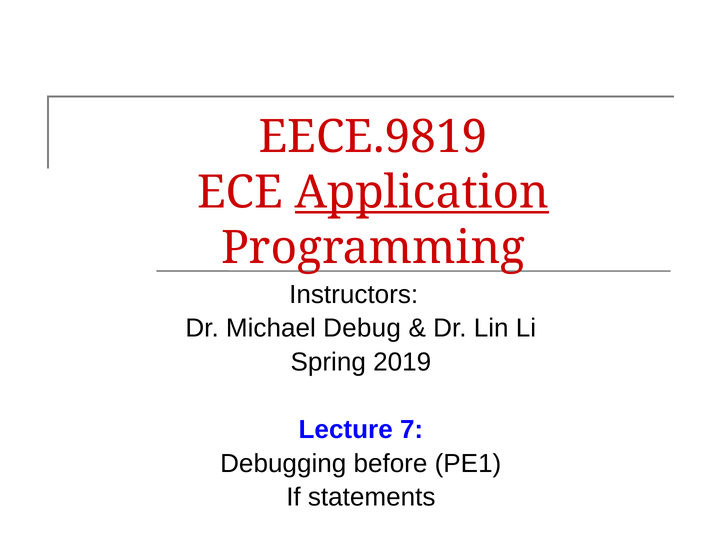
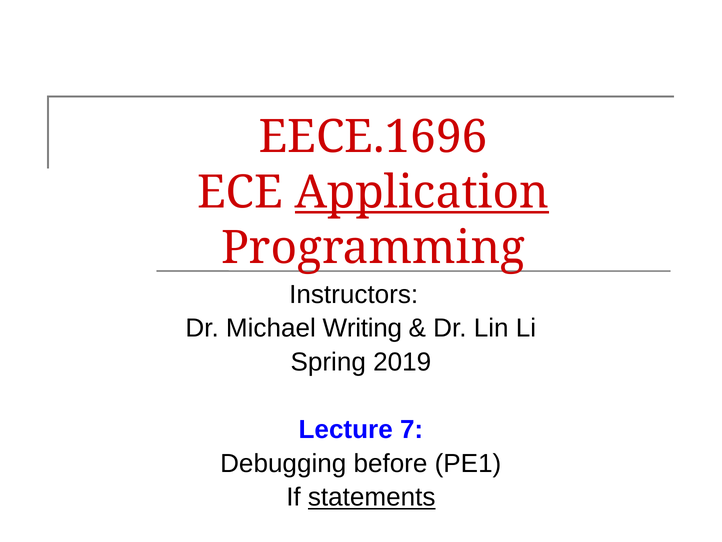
EECE.9819: EECE.9819 -> EECE.1696 (373, 137)
Debug: Debug -> Writing (362, 328)
statements underline: none -> present (372, 497)
